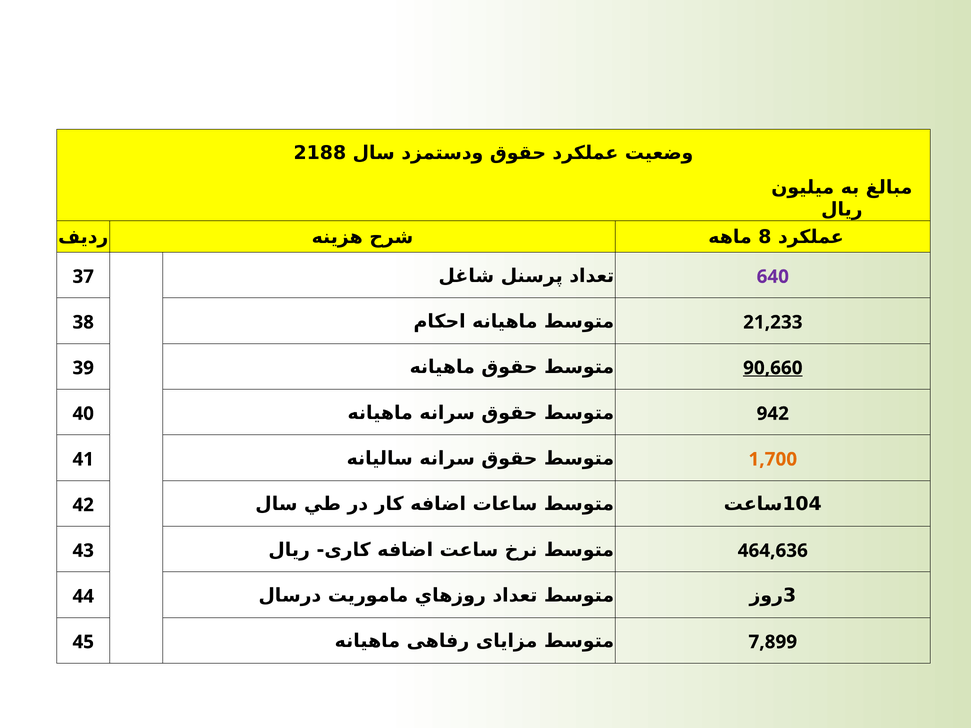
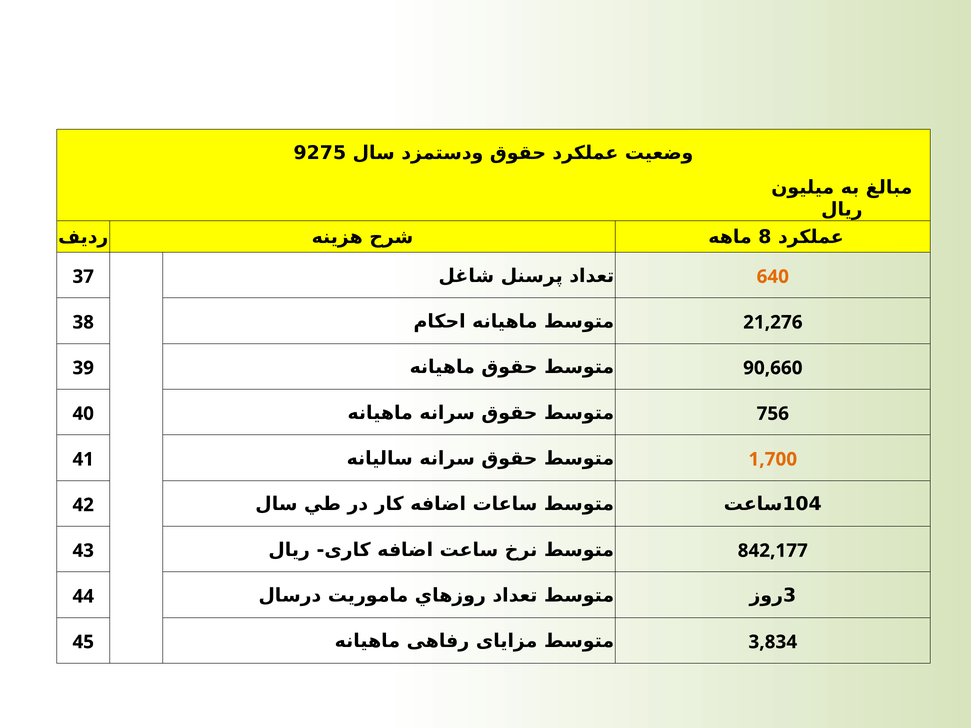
2188: 2188 -> 9275 (320, 153)
640 colour: purple -> orange (773, 277)
21,233: 21,233 -> 21,276 (773, 322)
90,660 underline: present -> none (773, 368)
942: 942 -> 756 (773, 414)
464,636: 464,636 -> 842,177 (773, 551)
7,899: 7,899 -> 3,834 (773, 642)
